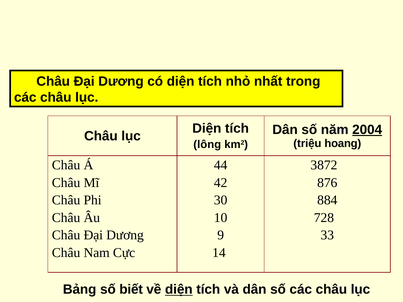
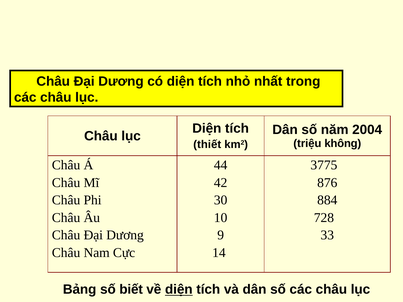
2004 underline: present -> none (367, 130)
hoang: hoang -> không (343, 143)
lông: lông -> thiết (207, 145)
3872: 3872 -> 3775 (324, 165)
